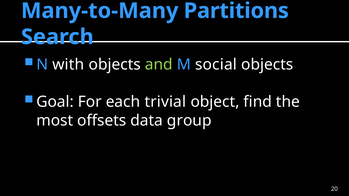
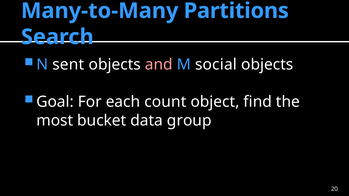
with: with -> sent (68, 65)
and colour: light green -> pink (159, 65)
trivial: trivial -> count (165, 102)
offsets: offsets -> bucket (102, 121)
